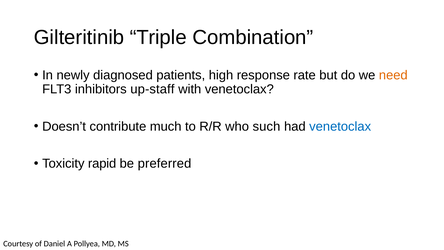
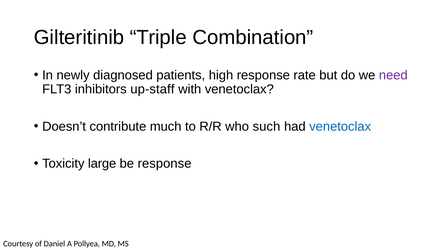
need colour: orange -> purple (393, 75)
rapid: rapid -> large (102, 164)
be preferred: preferred -> response (165, 164)
